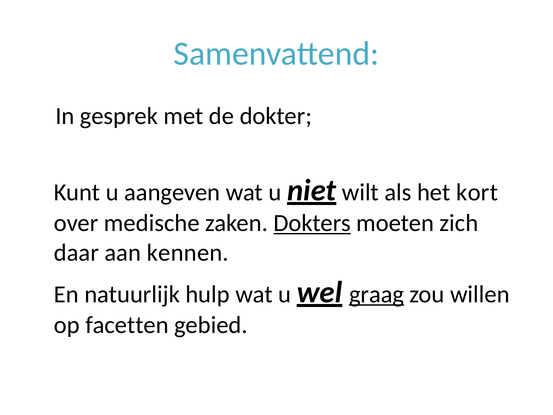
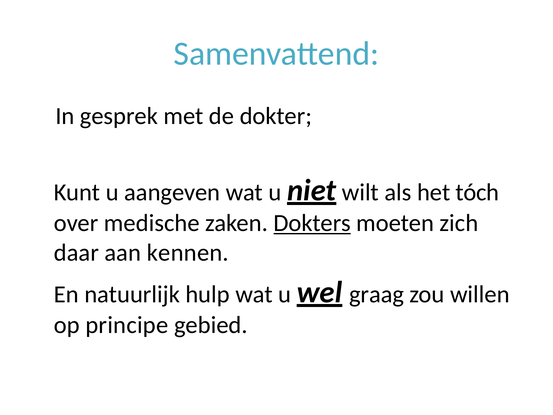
kort: kort -> tóch (477, 192)
graag underline: present -> none (377, 294)
facetten: facetten -> principe (127, 325)
